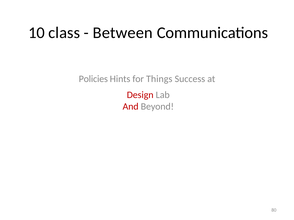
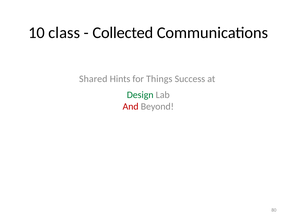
Between: Between -> Collected (123, 33)
Policies: Policies -> Shared (93, 79)
Design colour: red -> green (140, 95)
